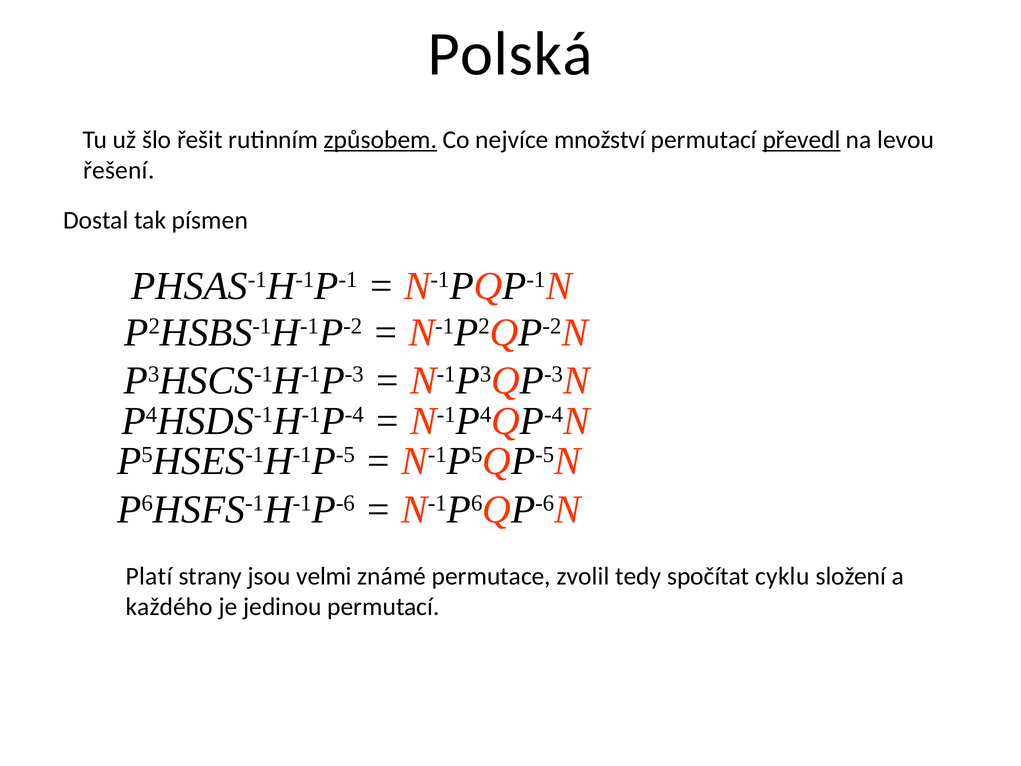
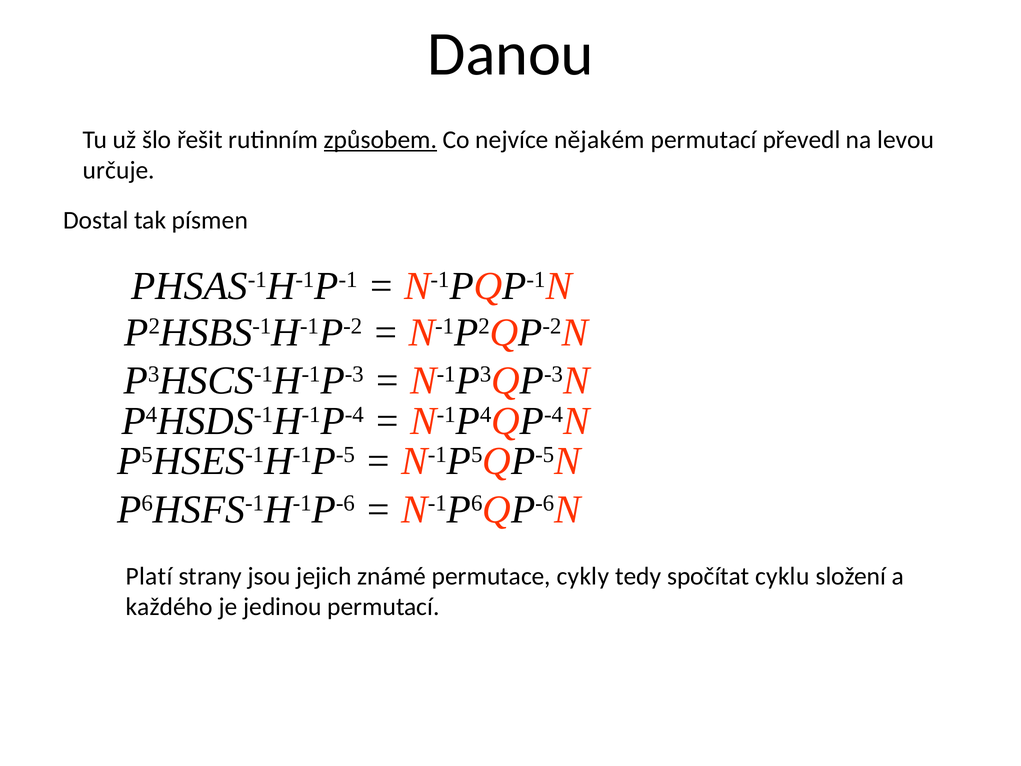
Polská: Polská -> Danou (510, 54)
množství: množství -> nějakém (600, 140)
převedl underline: present -> none (801, 140)
řešení: řešení -> určuje (119, 170)
velmi: velmi -> jejich (324, 576)
zvolil: zvolil -> cykly (583, 576)
